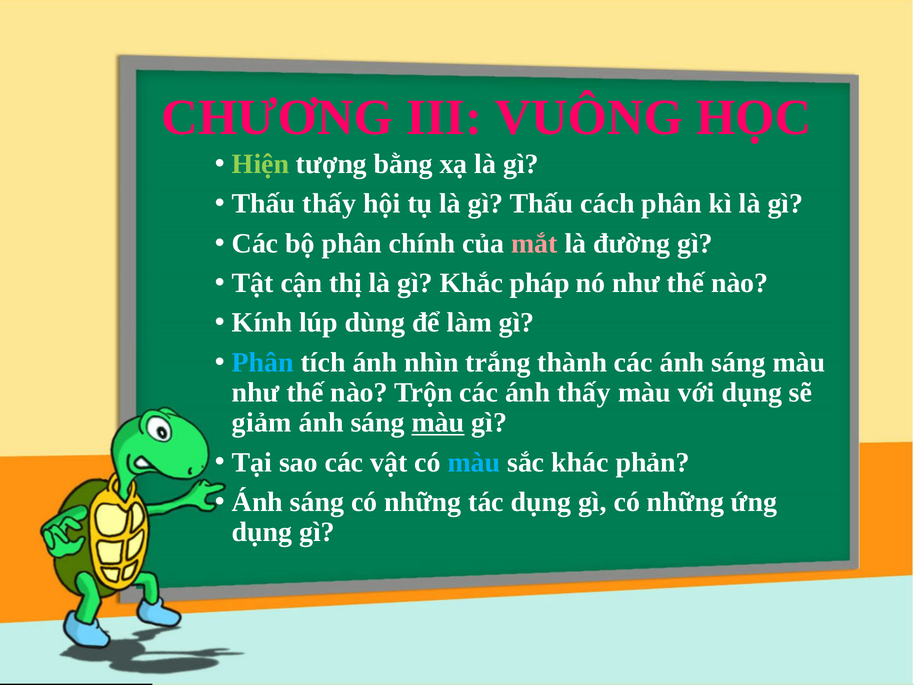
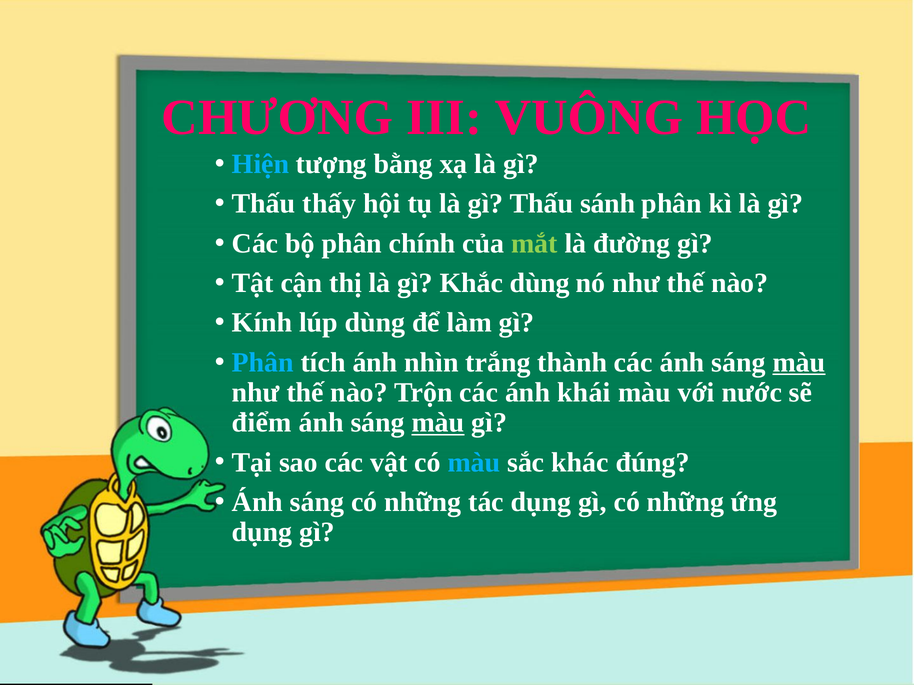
Hiện colour: light green -> light blue (261, 164)
cách: cách -> sánh (608, 204)
mắt colour: pink -> light green (534, 244)
Khắc pháp: pháp -> dùng (540, 283)
màu underline: none -> present (799, 363)
ánh thấy: thấy -> khái (584, 393)
với dụng: dụng -> nước (752, 393)
giảm: giảm -> điểm (262, 423)
phản: phản -> đúng (653, 463)
